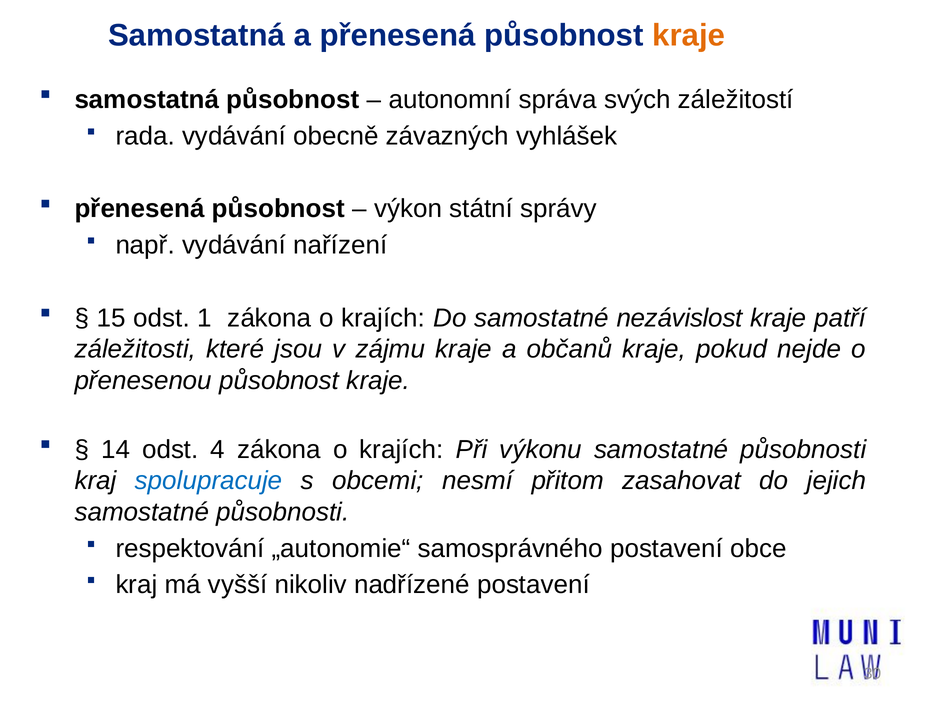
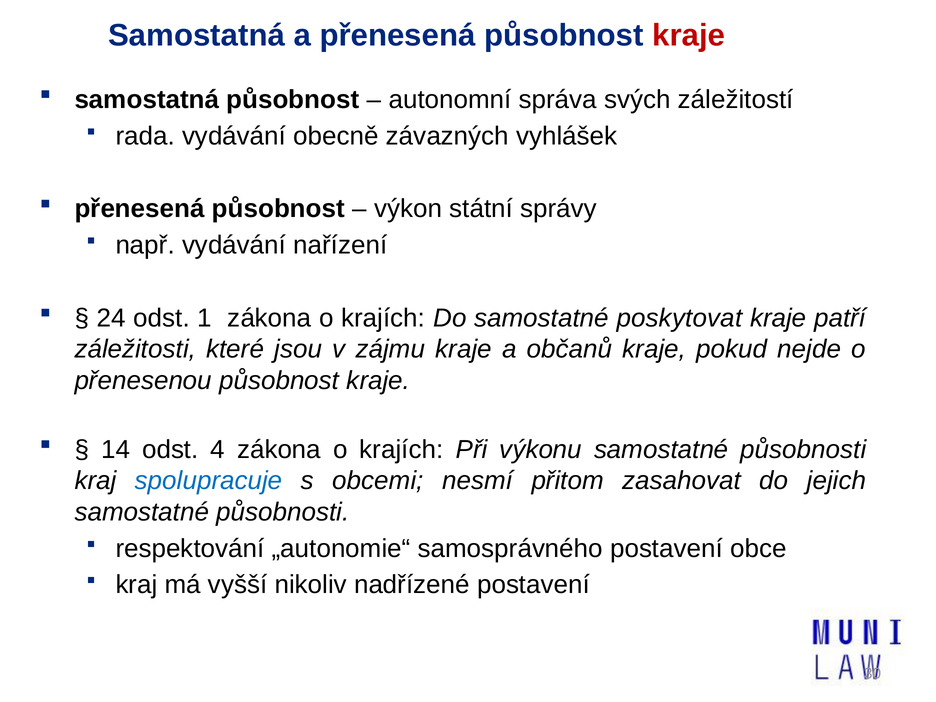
kraje colour: orange -> red (689, 35)
15: 15 -> 24 (111, 318)
nezávislost: nezávislost -> poskytovat (679, 318)
